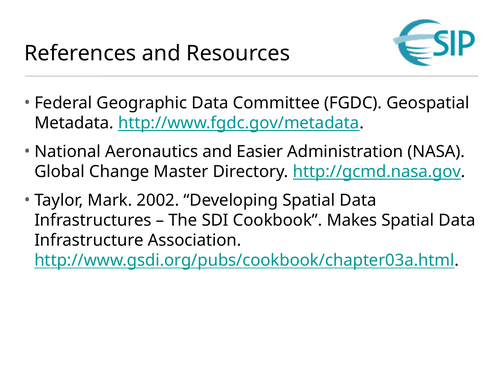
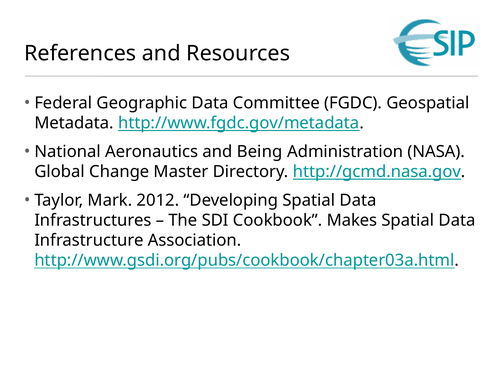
Easier: Easier -> Being (260, 152)
2002: 2002 -> 2012 (158, 200)
